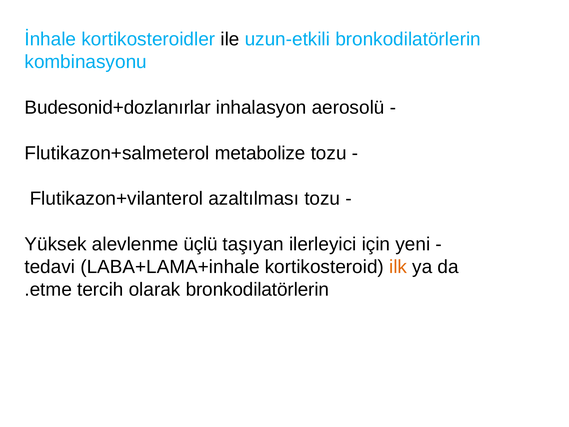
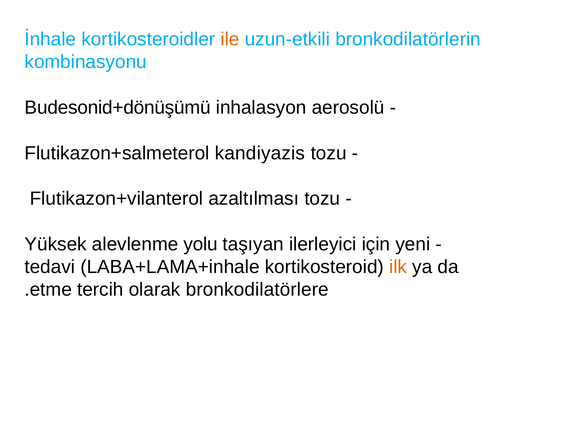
ile colour: black -> orange (230, 39)
Budesonid+dozlanırlar: Budesonid+dozlanırlar -> Budesonid+dönüşümü (118, 107)
metabolize: metabolize -> kandiyazis (260, 153)
üçlü: üçlü -> yolu (201, 244)
olarak bronkodilatörlerin: bronkodilatörlerin -> bronkodilatörlere (257, 290)
